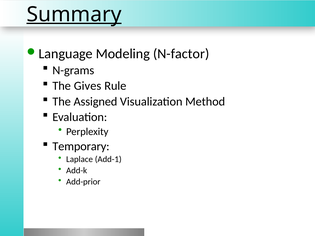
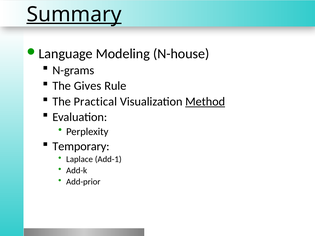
N-factor: N-factor -> N-house (181, 54)
Assigned: Assigned -> Practical (95, 102)
Method underline: none -> present (205, 102)
